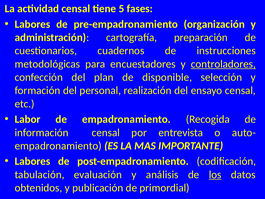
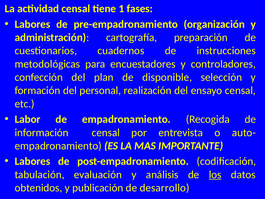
5: 5 -> 1 (121, 9)
controladores underline: present -> none (223, 64)
primordial: primordial -> desarrollo (164, 188)
